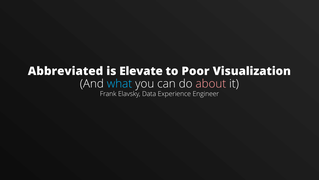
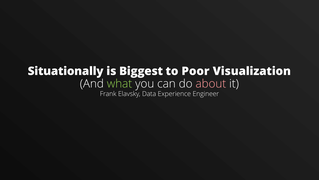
Abbreviated: Abbreviated -> Situationally (66, 71)
Elevate: Elevate -> Biggest (141, 71)
what colour: light blue -> light green (119, 84)
